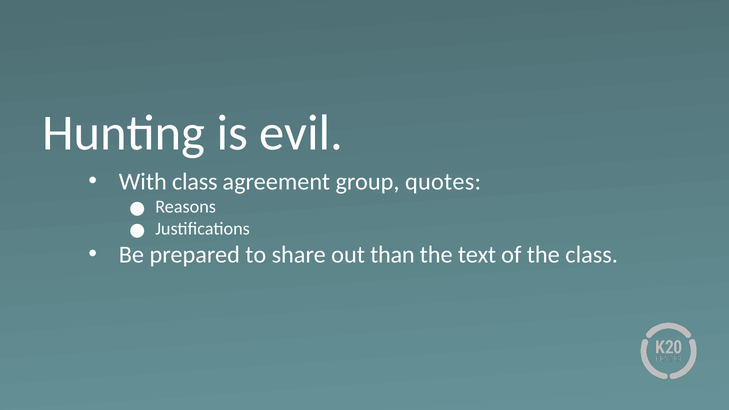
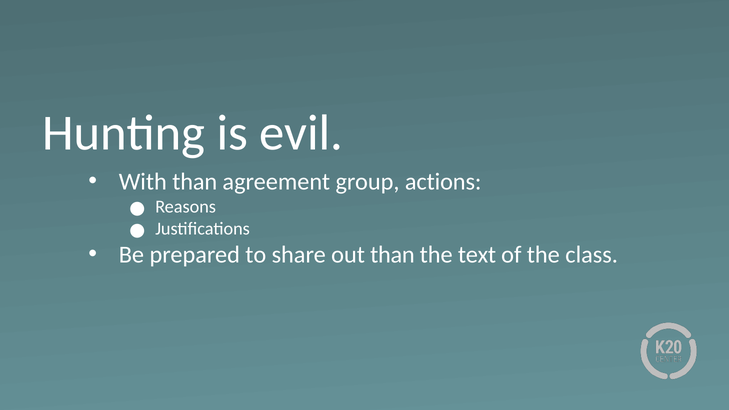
With class: class -> than (195, 182)
quotes: quotes -> actions (443, 182)
